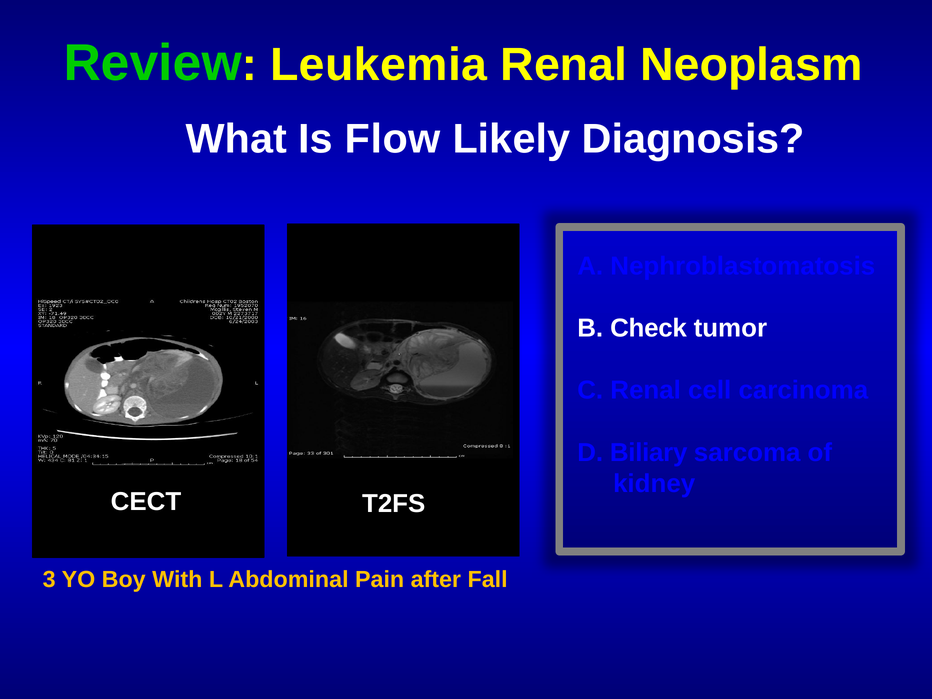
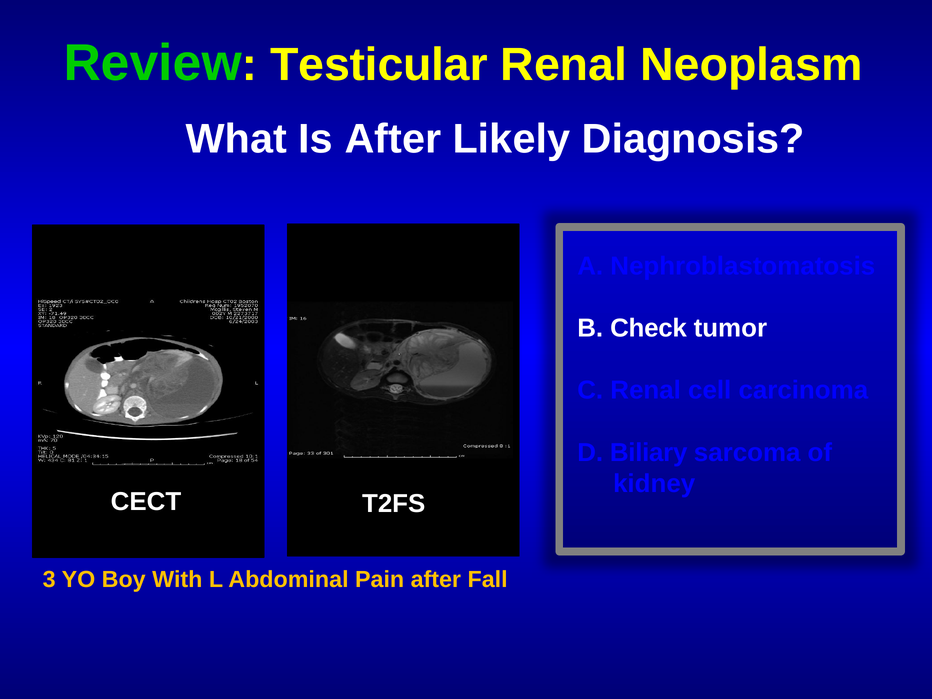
Leukemia: Leukemia -> Testicular (379, 65)
Is Flow: Flow -> After (393, 139)
